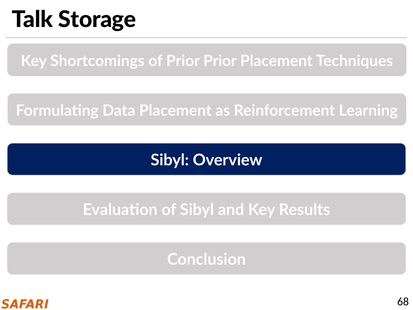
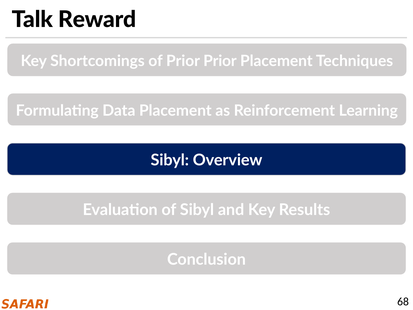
Storage: Storage -> Reward (97, 20)
